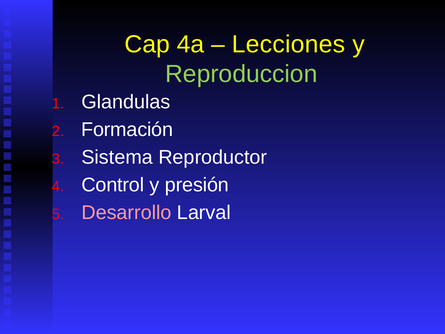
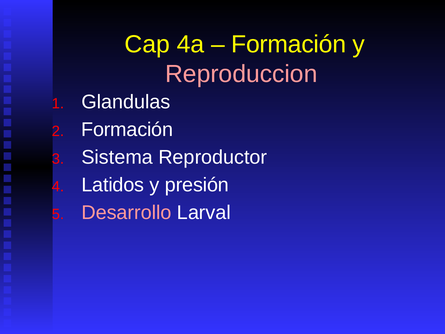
Lecciones: Lecciones -> Formación (289, 44)
Reproduccion colour: light green -> pink (241, 74)
Control: Control -> Latidos (113, 185)
